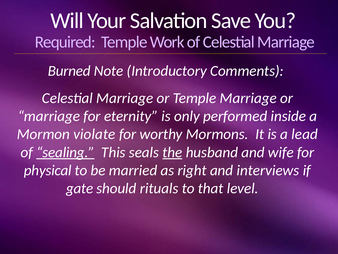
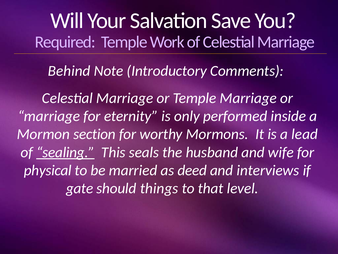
Burned: Burned -> Behind (69, 71)
violate: violate -> section (94, 134)
the underline: present -> none (172, 152)
right: right -> deed (192, 170)
rituals: rituals -> things (159, 188)
